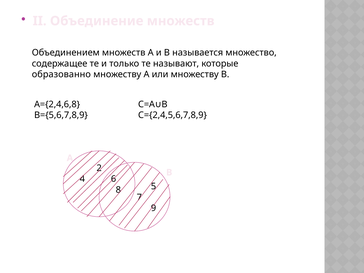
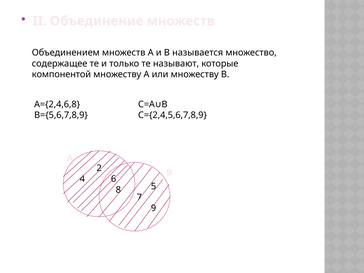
образованно: образованно -> компонентой (61, 74)
